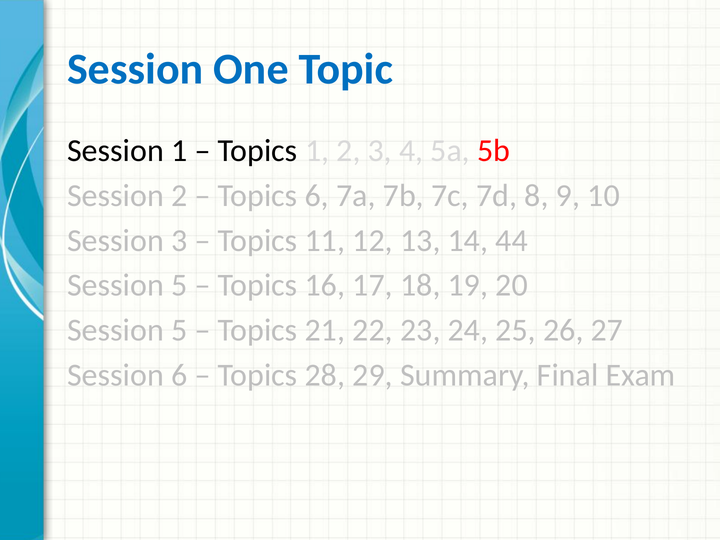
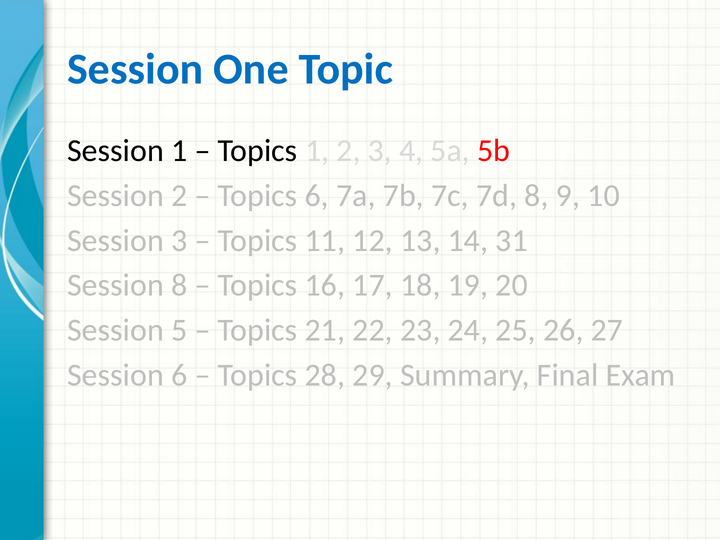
44: 44 -> 31 (512, 240)
5: 5 -> 8 (179, 285)
